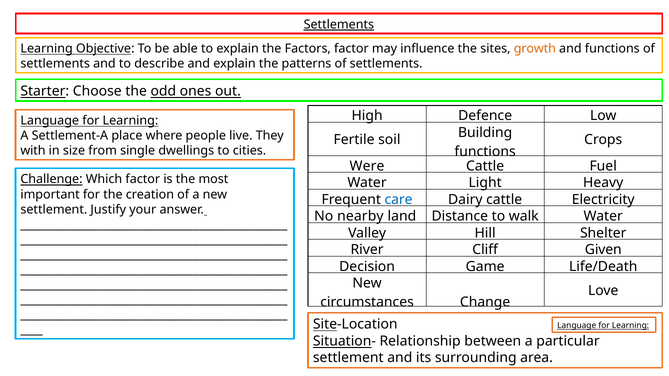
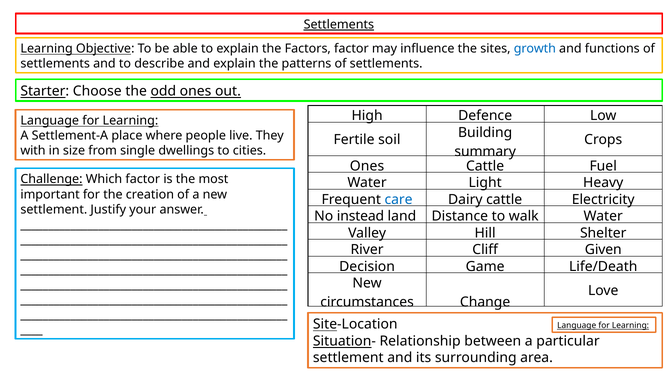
growth colour: orange -> blue (535, 49)
functions: functions -> summary (485, 152)
Were: Were -> Ones (367, 166)
nearby: nearby -> instead (360, 216)
